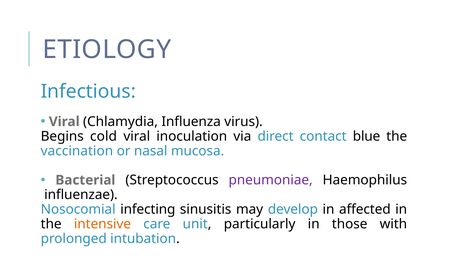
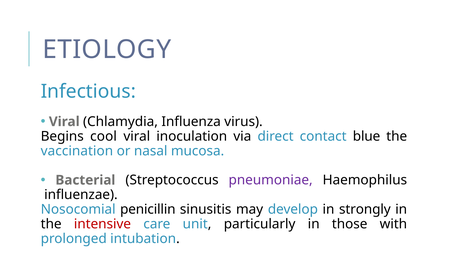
cold: cold -> cool (104, 136)
infecting: infecting -> penicillin (148, 209)
affected: affected -> strongly (365, 209)
intensive colour: orange -> red (102, 224)
